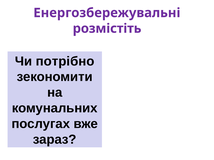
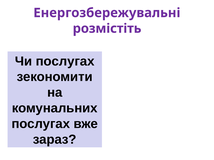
Чи потрібно: потрібно -> послугах (65, 61)
